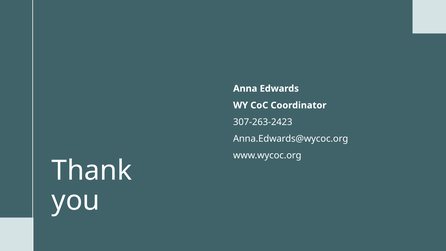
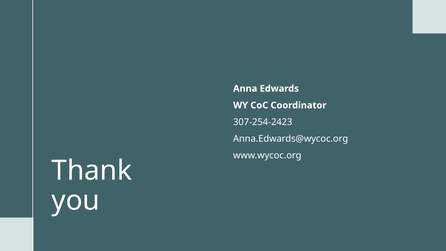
307-263-2423: 307-263-2423 -> 307-254-2423 (263, 122)
